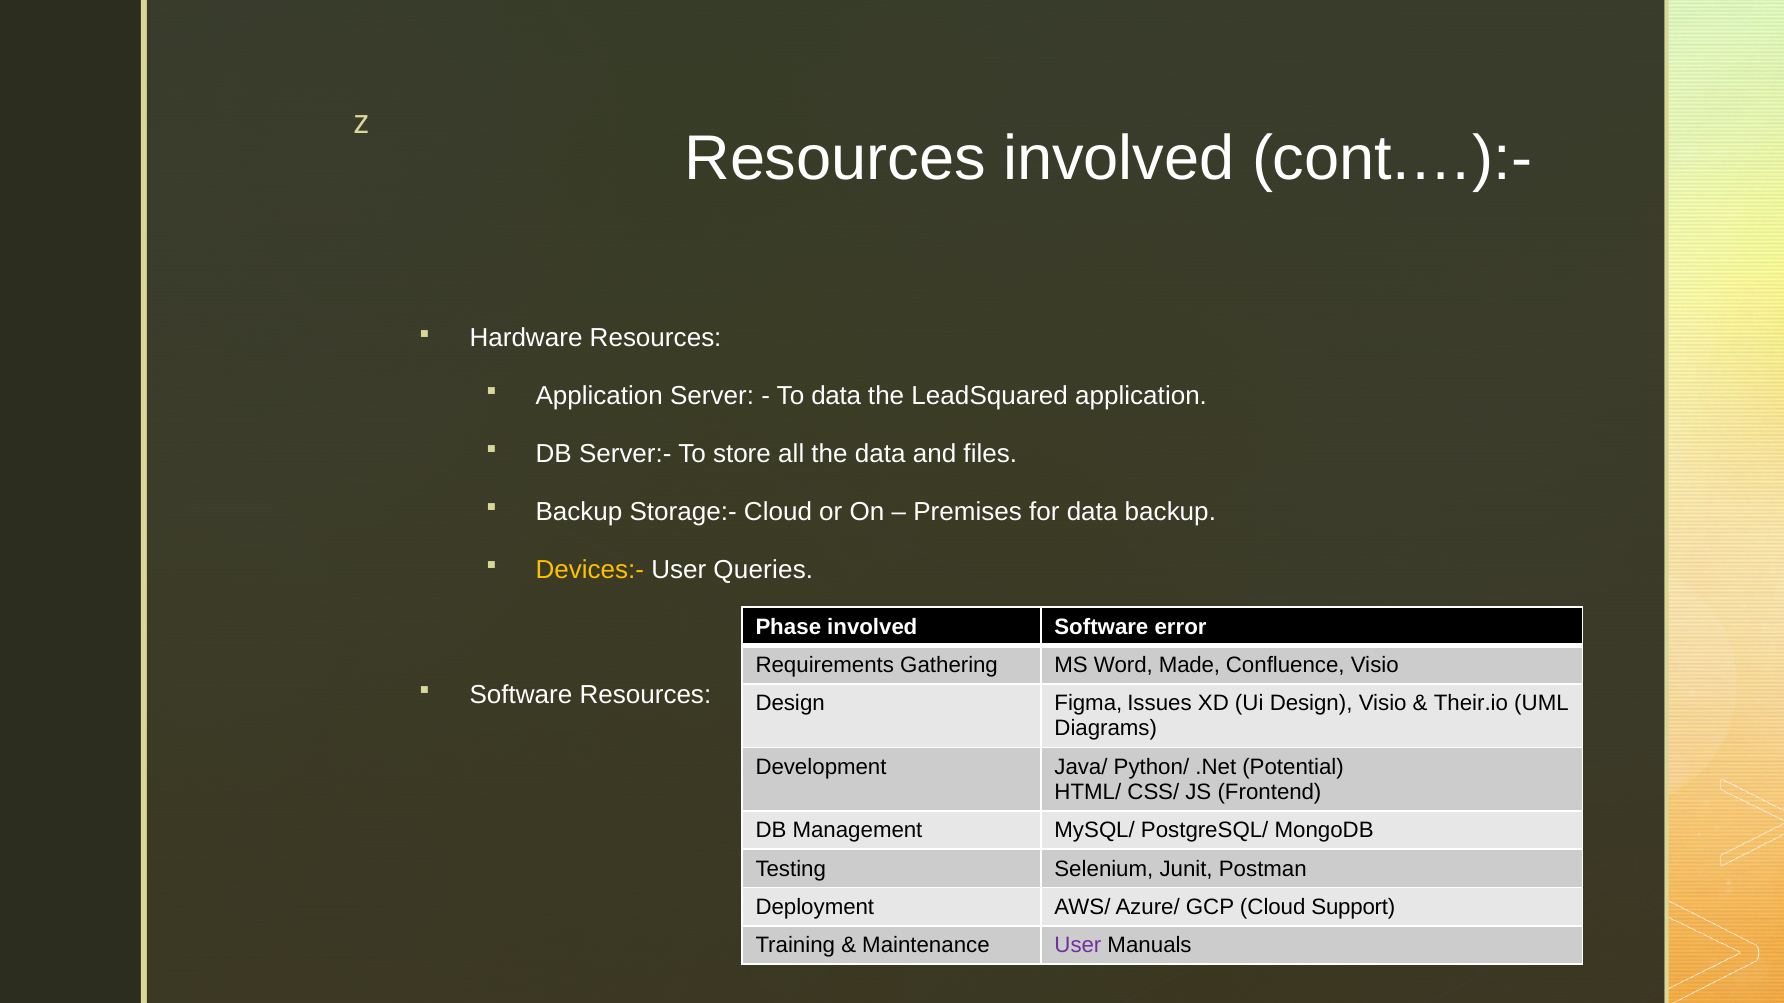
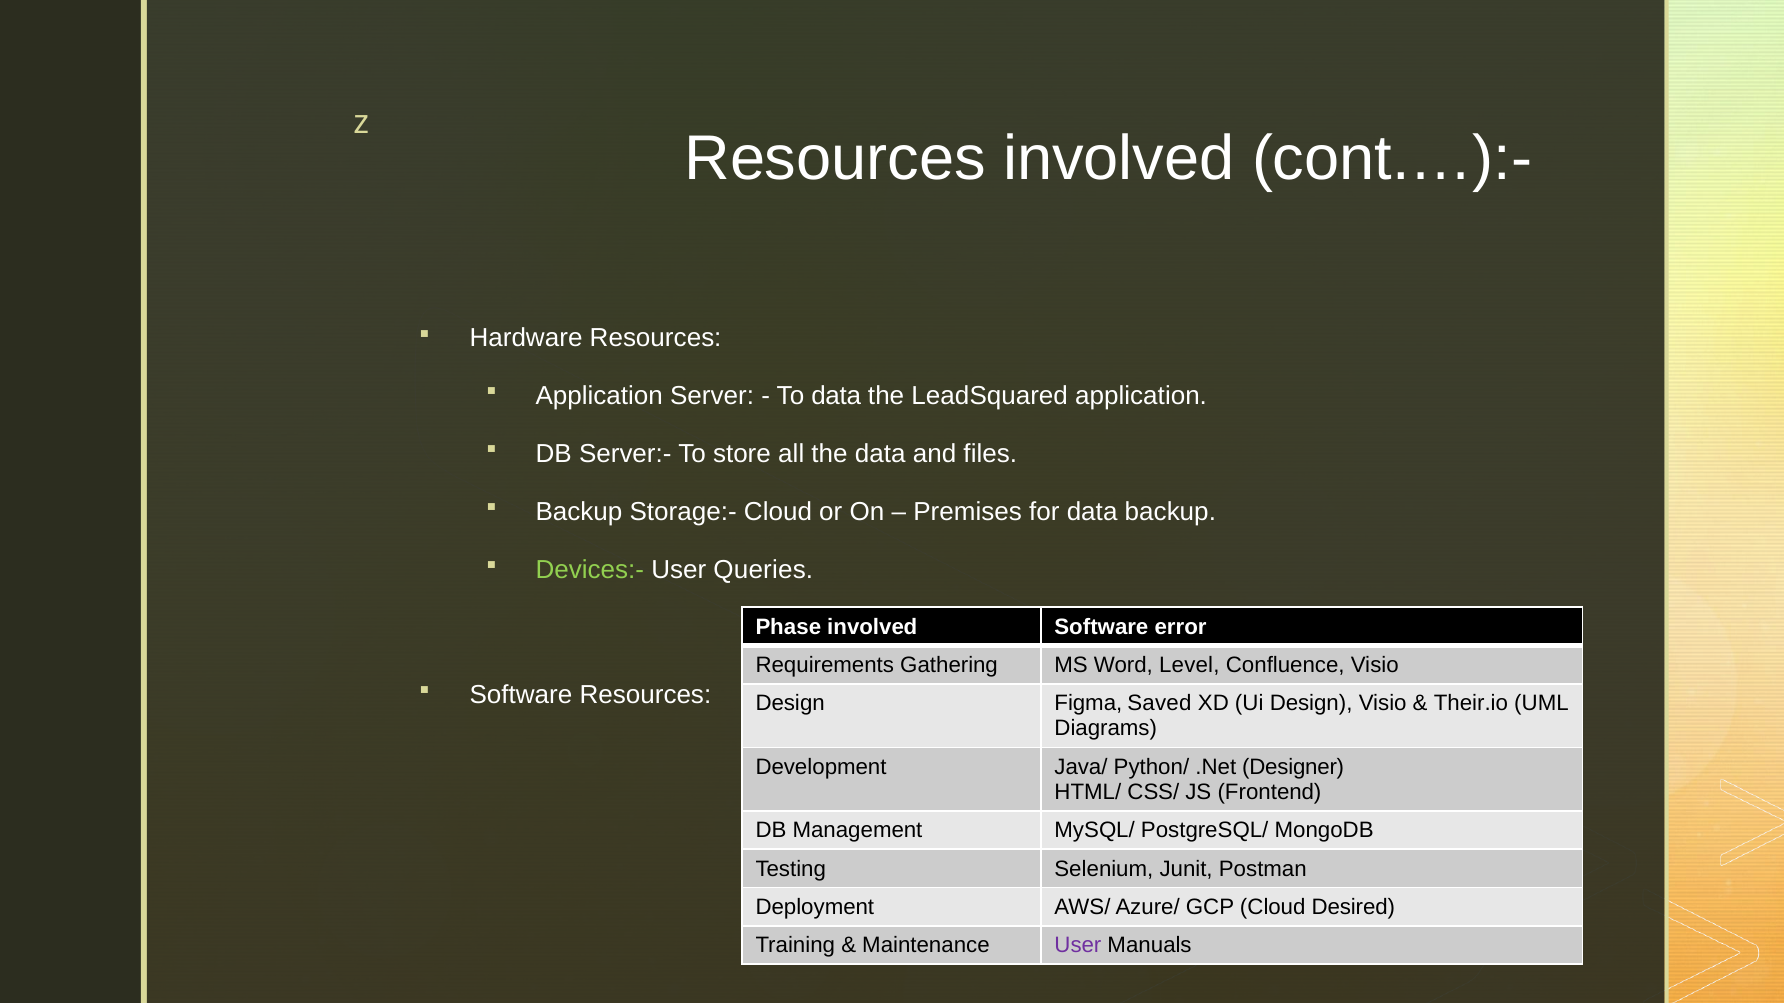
Devices:- colour: yellow -> light green (590, 570)
Made: Made -> Level (1189, 666)
Issues: Issues -> Saved (1159, 704)
Potential: Potential -> Designer (1293, 767)
Support: Support -> Desired (1353, 908)
